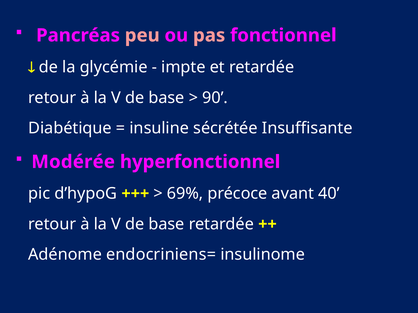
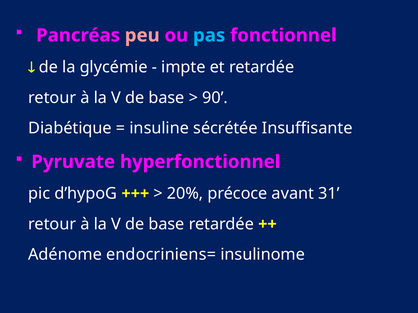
pas colour: pink -> light blue (209, 35)
Modérée: Modérée -> Pyruvate (73, 162)
69%: 69% -> 20% (185, 194)
40: 40 -> 31 (329, 194)
